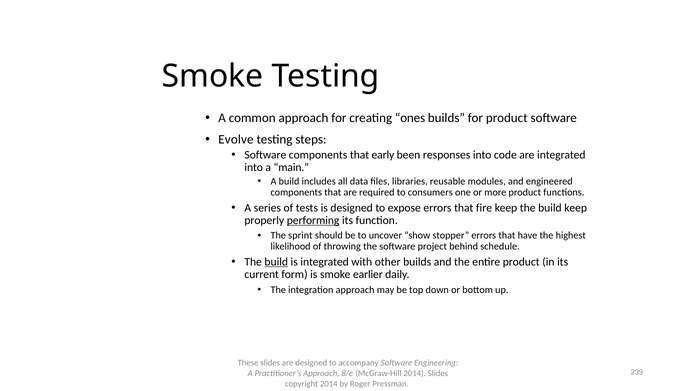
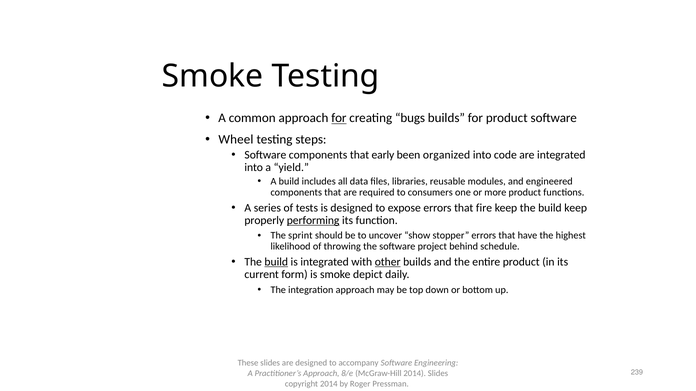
for underline: none -> present (339, 118)
ones: ones -> bugs (410, 118)
Evolve: Evolve -> Wheel (236, 140)
responses: responses -> organized (447, 155)
main: main -> yield (291, 168)
other underline: none -> present (388, 262)
earlier: earlier -> depict (368, 275)
